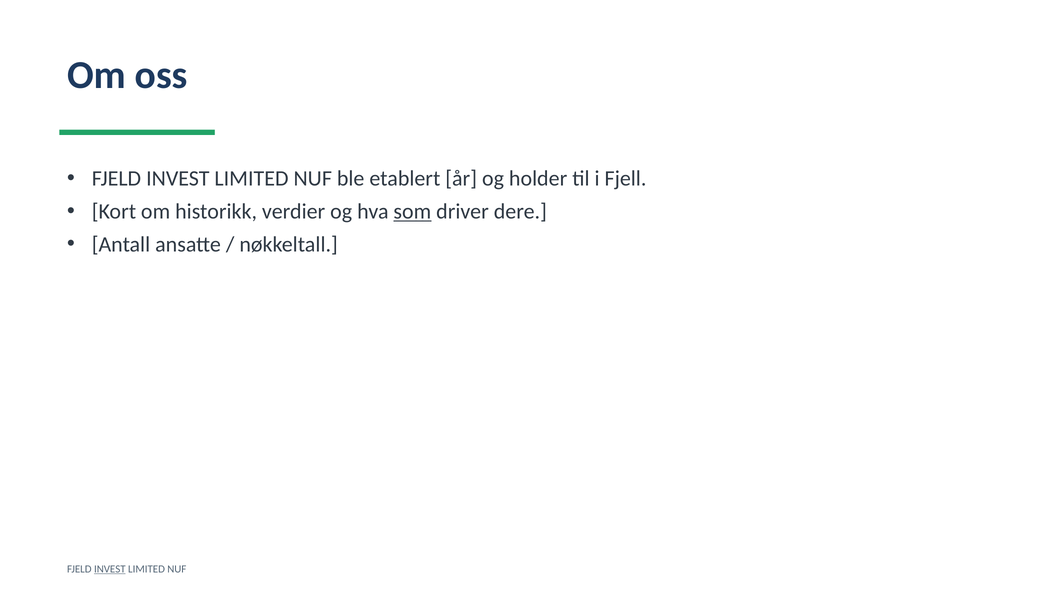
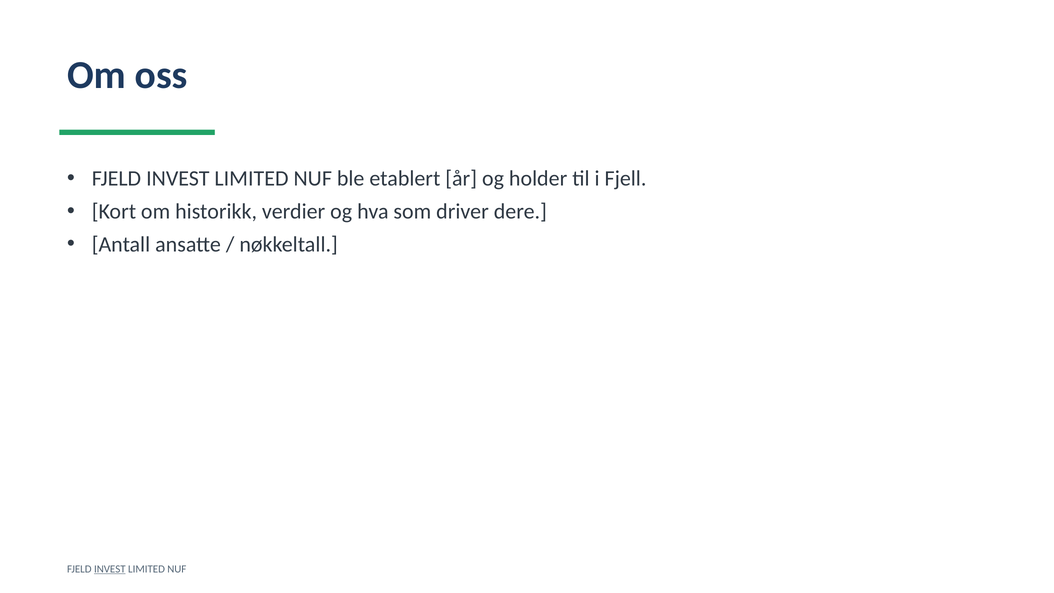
som underline: present -> none (412, 211)
